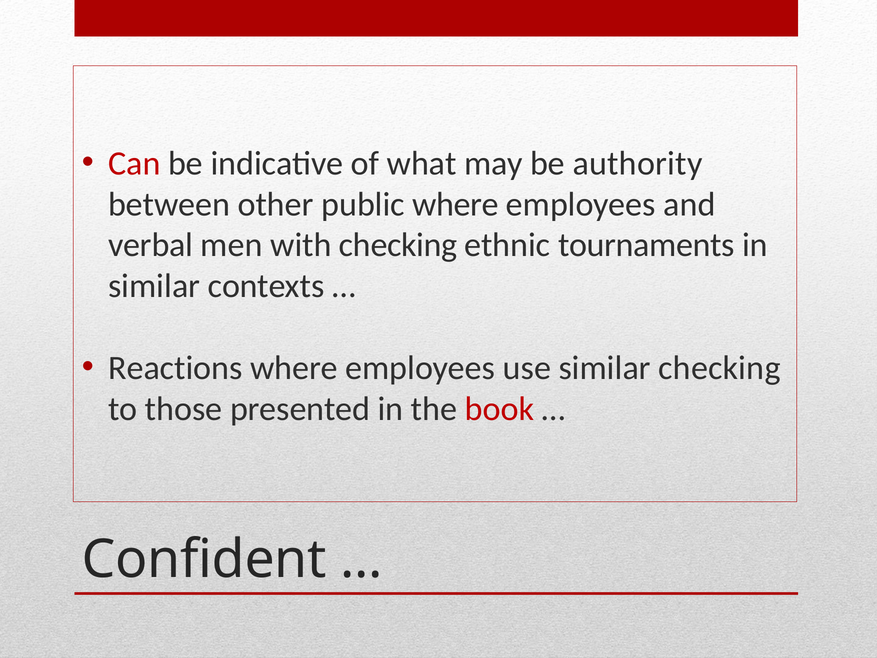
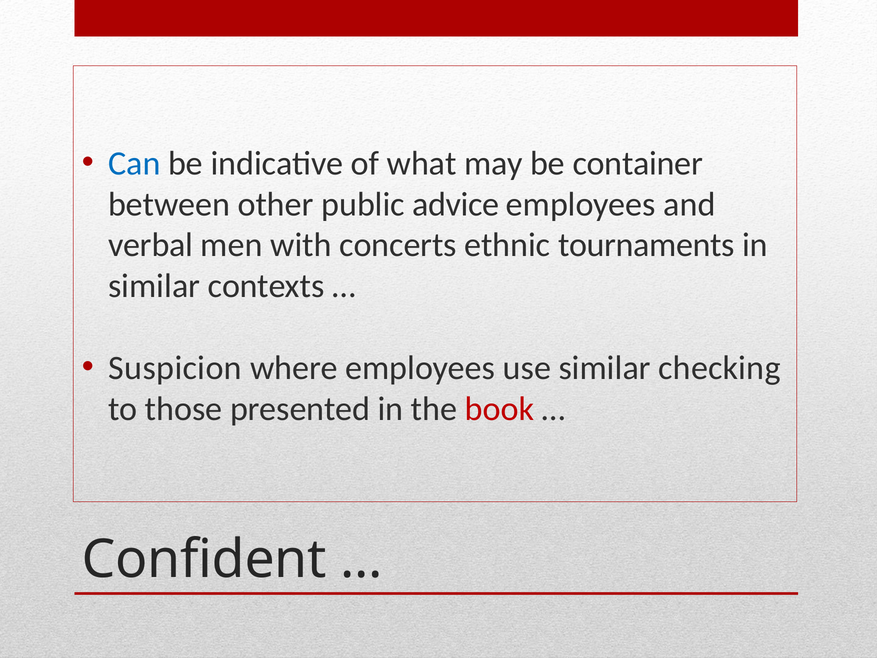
Can colour: red -> blue (134, 163)
authority: authority -> container (638, 163)
public where: where -> advice (456, 204)
with checking: checking -> concerts (398, 245)
Reactions: Reactions -> Suspicion (175, 368)
